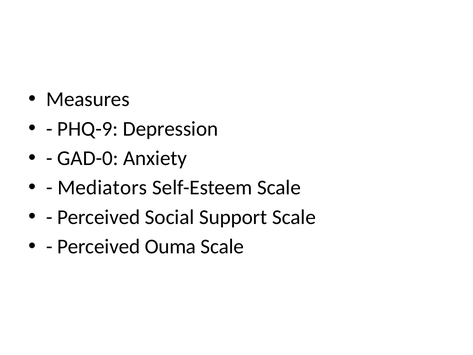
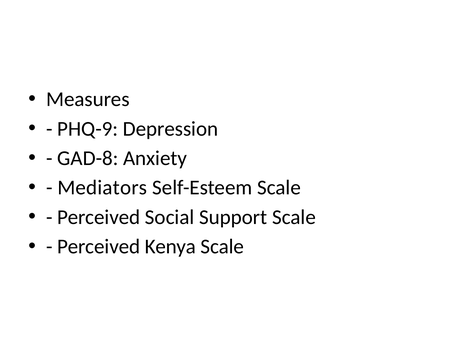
GAD-0: GAD-0 -> GAD-8 (88, 158)
Ouma: Ouma -> Kenya (170, 246)
